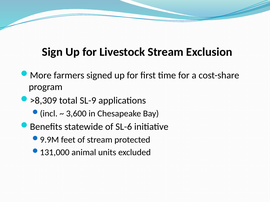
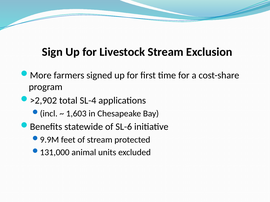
>8,309: >8,309 -> >2,902 (43, 101)
SL-9: SL-9 -> SL-4 (88, 101)
3,600: 3,600 -> 1,603 (76, 114)
